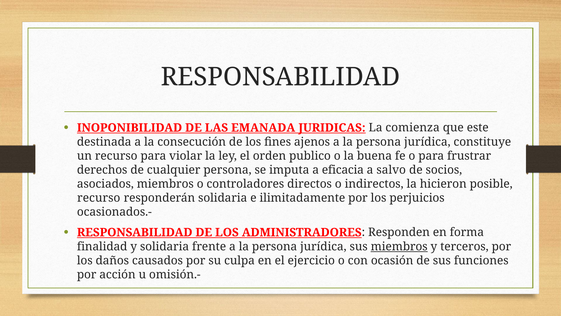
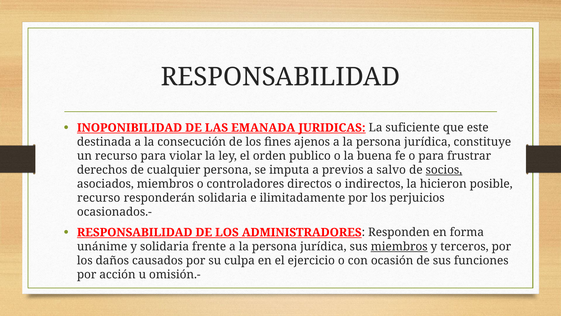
comienza: comienza -> suficiente (413, 128)
eficacia: eficacia -> previos (343, 170)
socios underline: none -> present (444, 170)
finalidad: finalidad -> unánime (102, 246)
